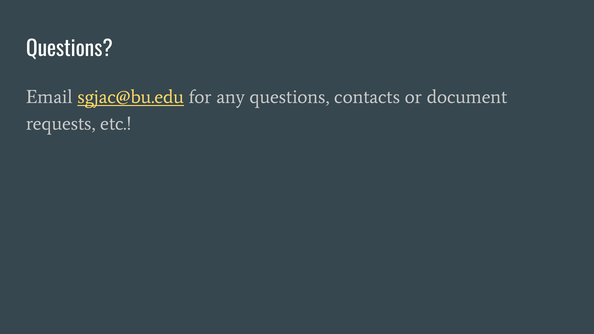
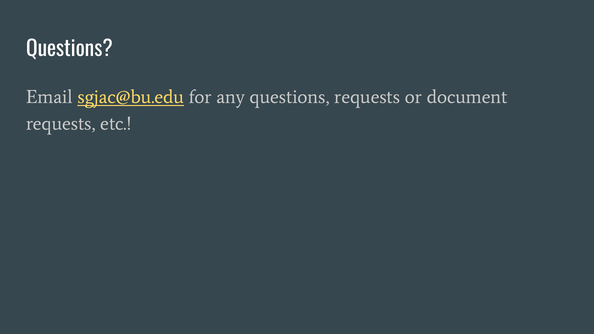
questions contacts: contacts -> requests (367, 97)
